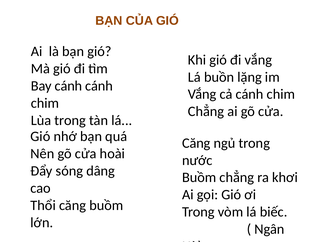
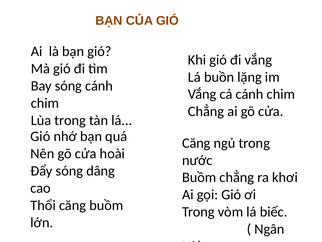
Bay cánh: cánh -> sóng (68, 86)
